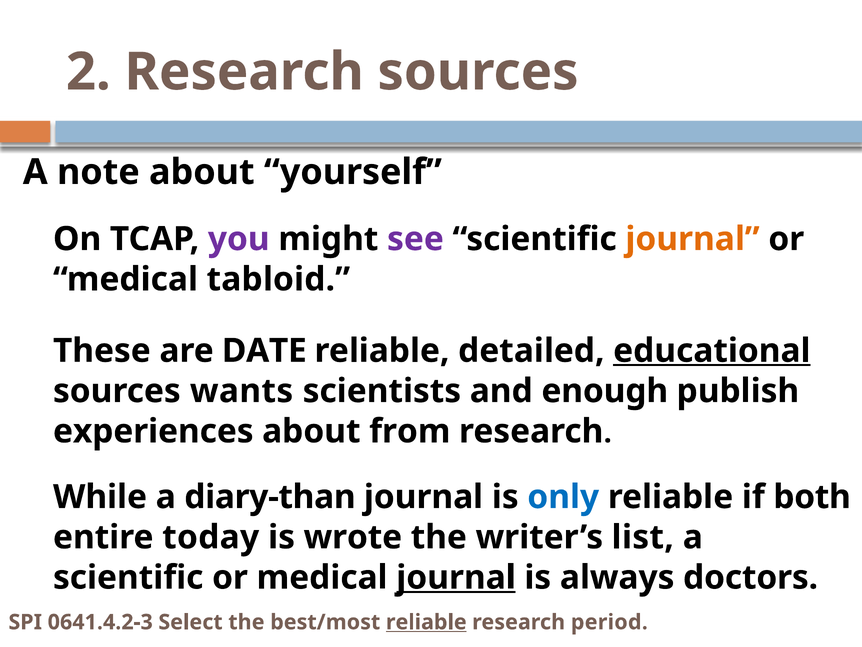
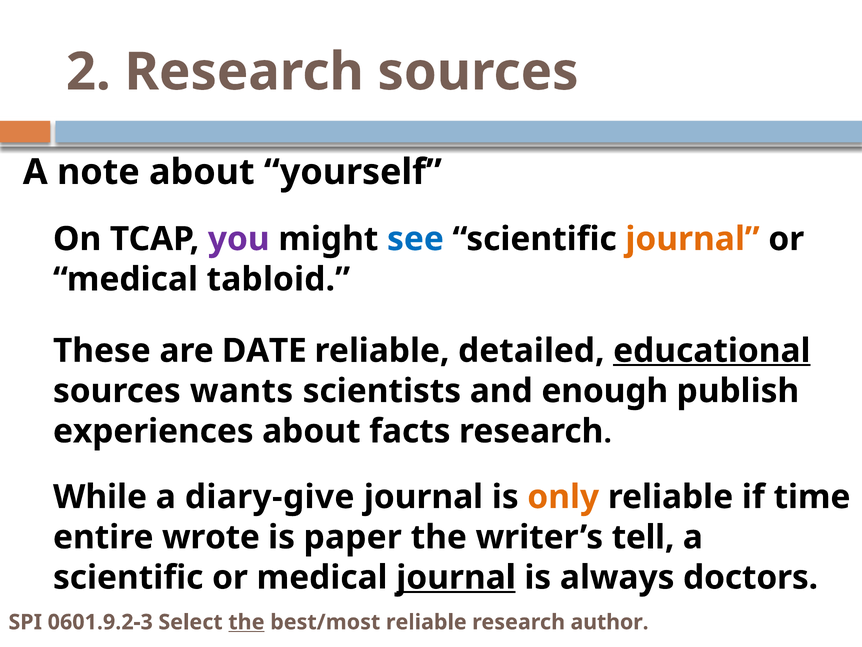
see colour: purple -> blue (415, 239)
from: from -> facts (410, 431)
diary-than: diary-than -> diary-give (270, 497)
only colour: blue -> orange (563, 497)
both: both -> time (812, 497)
today: today -> wrote (211, 537)
wrote: wrote -> paper (353, 537)
list: list -> tell (643, 537)
0641.4.2-3: 0641.4.2-3 -> 0601.9.2-3 (100, 622)
the underline: none -> present (246, 622)
reliable underline: present -> none (426, 622)
period: period -> author (610, 622)
